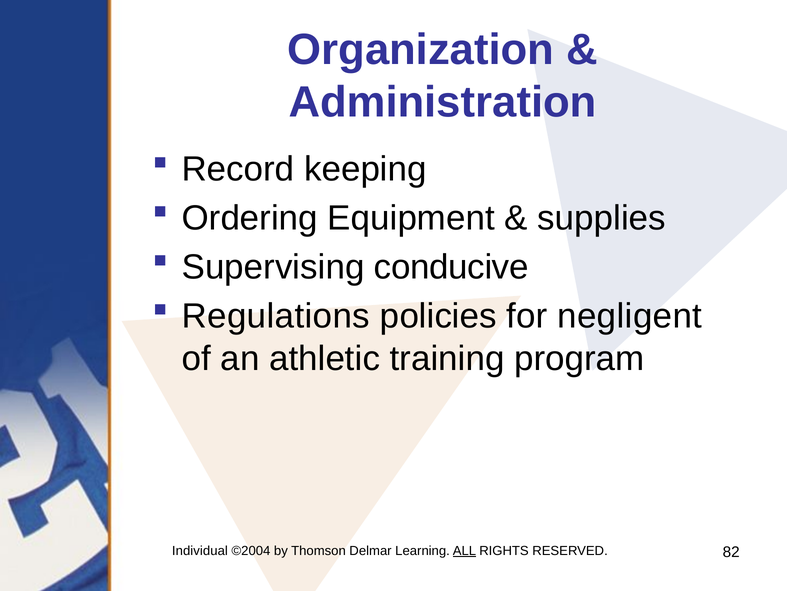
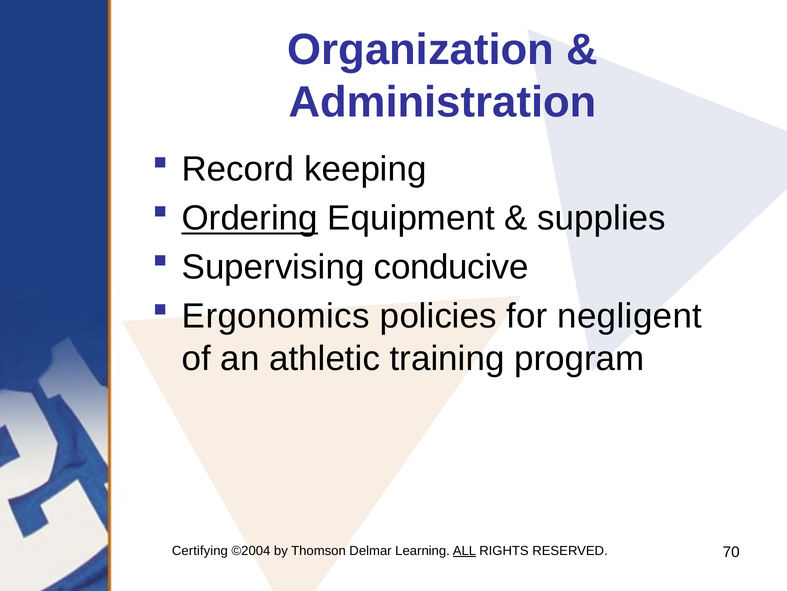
Ordering underline: none -> present (250, 218)
Regulations: Regulations -> Ergonomics (276, 316)
Individual: Individual -> Certifying (200, 550)
82: 82 -> 70 (731, 552)
